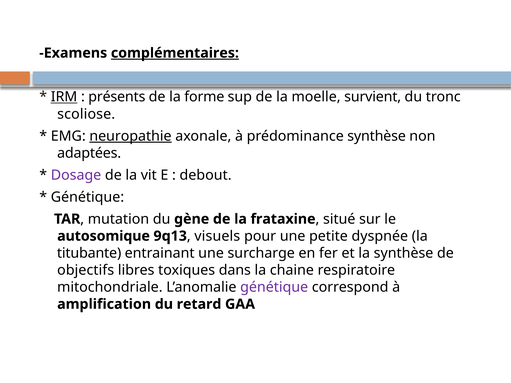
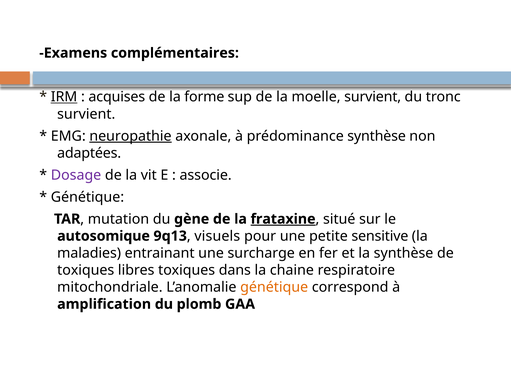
complémentaires underline: present -> none (175, 53)
présents: présents -> acquises (117, 97)
scoliose: scoliose -> survient (86, 114)
debout: debout -> associe (206, 175)
frataxine underline: none -> present (283, 219)
dyspnée: dyspnée -> sensitive (380, 236)
titubante: titubante -> maladies (89, 253)
objectifs: objectifs -> toxiques (86, 270)
génétique colour: purple -> orange (274, 287)
retard: retard -> plomb (199, 304)
